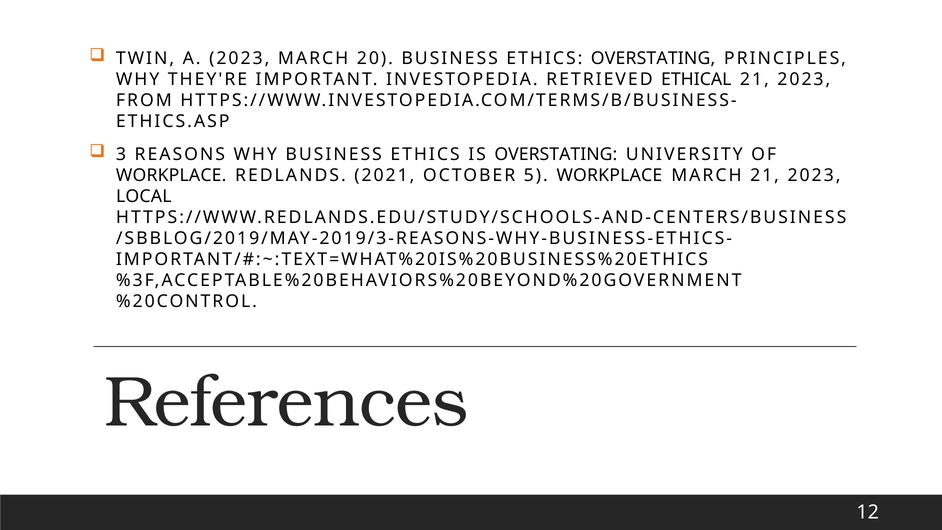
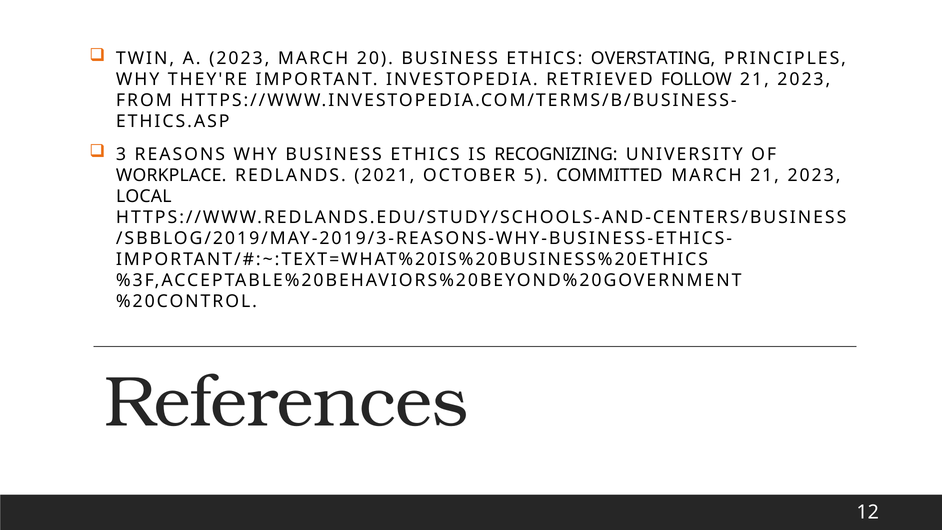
ETHICAL: ETHICAL -> FOLLOW (696, 79)
IS OVERSTATING: OVERSTATING -> RECOGNIZING (556, 154)
5 WORKPLACE: WORKPLACE -> COMMITTED (609, 175)
